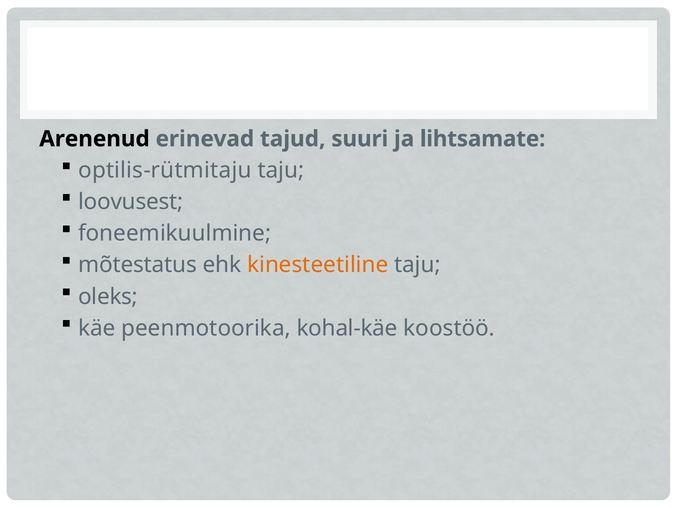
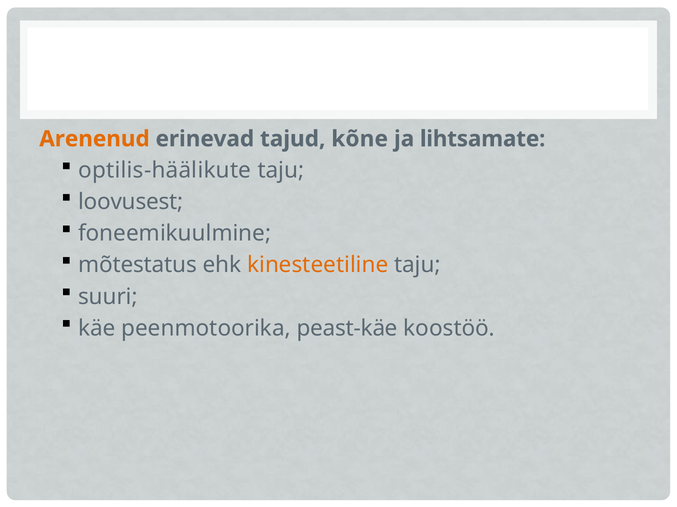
Arenenud colour: black -> orange (94, 139)
suuri: suuri -> kõne (360, 139)
optilis-rütmitaju: optilis-rütmitaju -> optilis-häälikute (165, 171)
oleks: oleks -> suuri (108, 297)
kohal-käe: kohal-käe -> peast-käe (347, 329)
